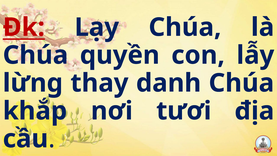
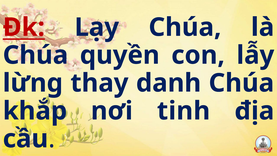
tươi: tươi -> tinh (184, 111)
